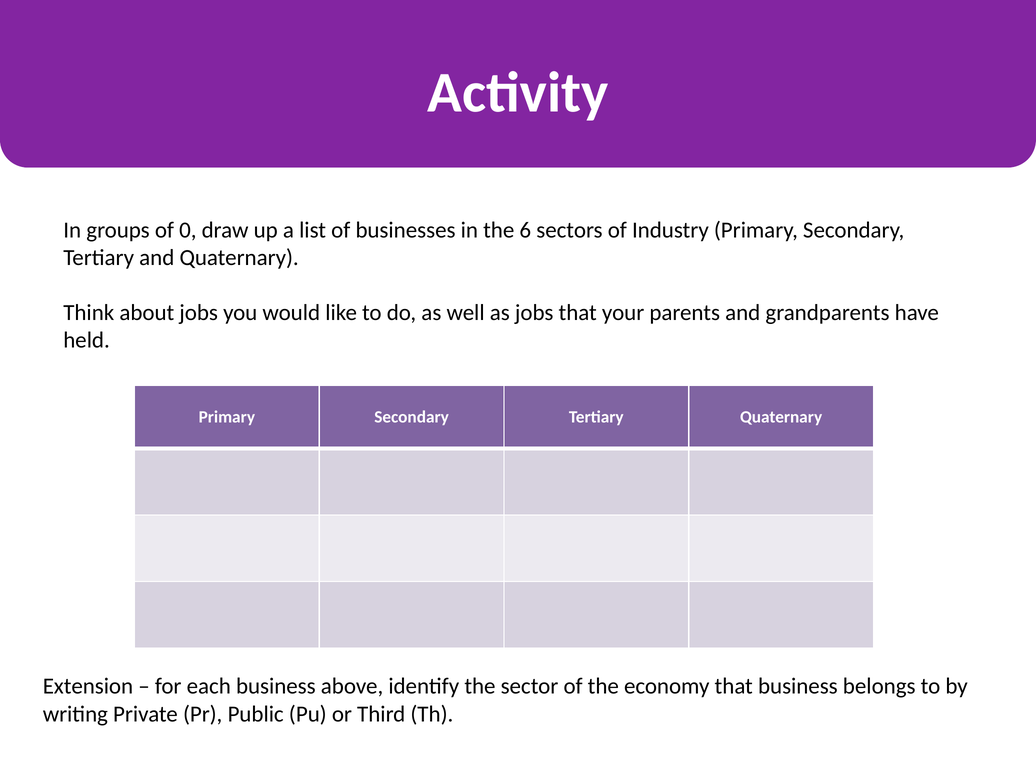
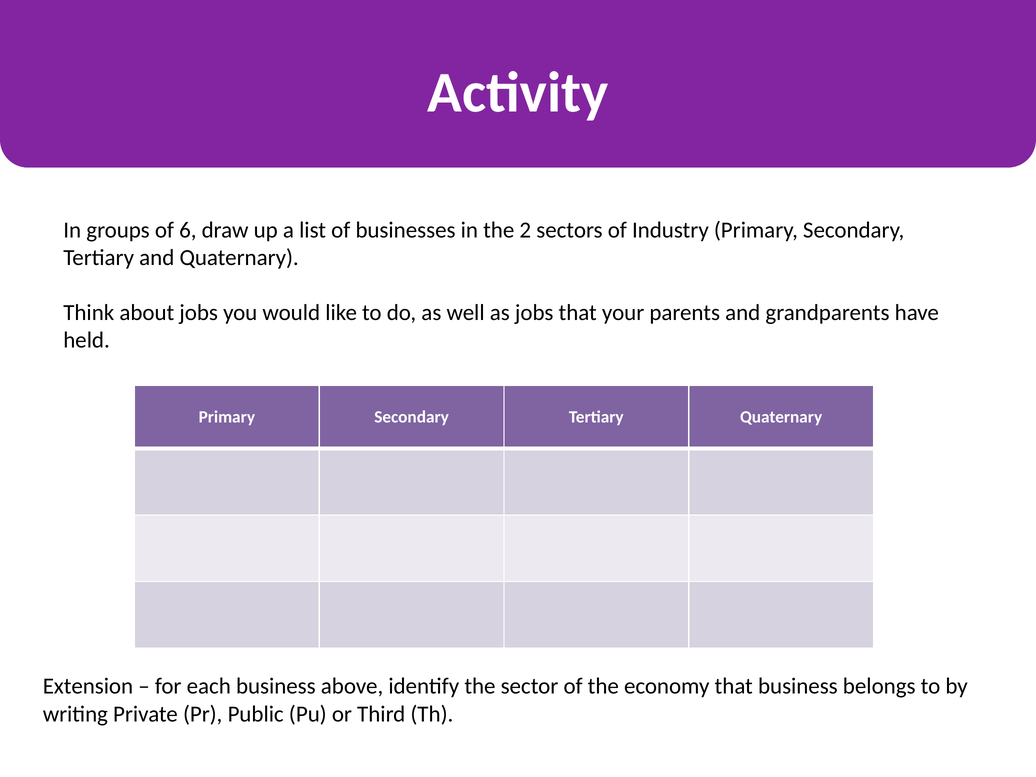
0: 0 -> 6 (188, 230)
6: 6 -> 2 (525, 230)
